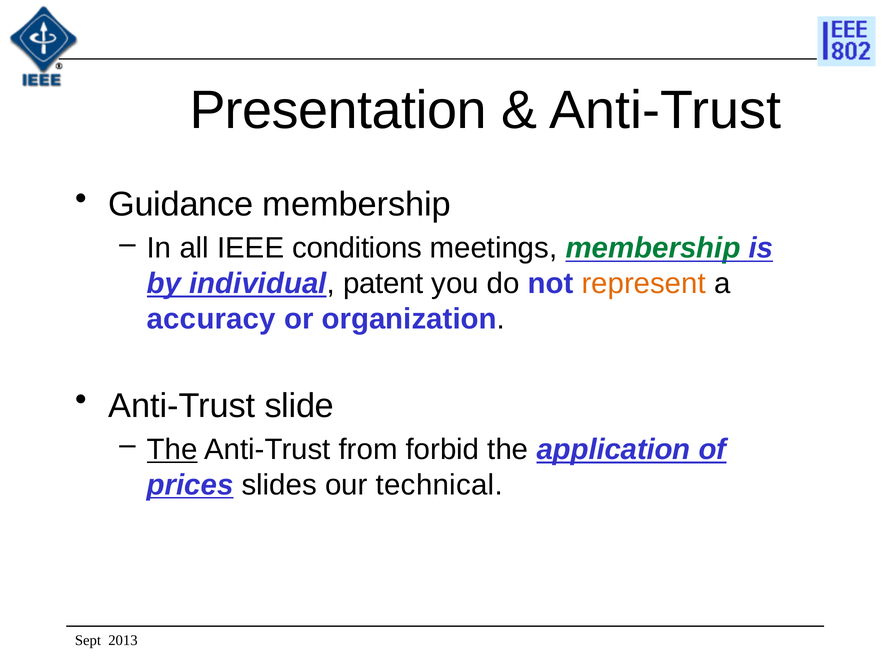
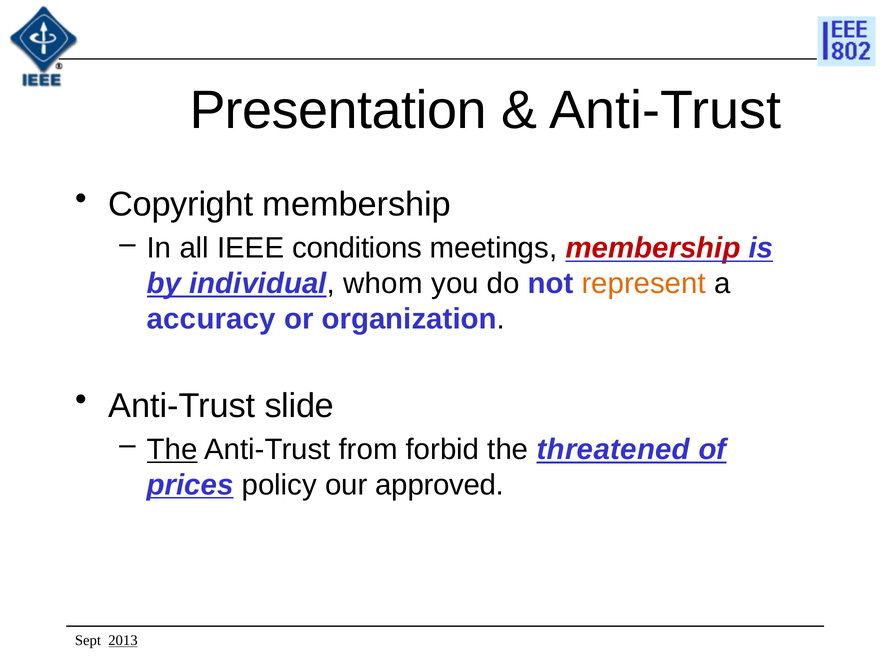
Guidance: Guidance -> Copyright (181, 204)
membership colour: green -> red (653, 248)
patent: patent -> whom (383, 283)
application: application -> threatened (613, 449)
slides: slides -> policy (279, 484)
technical: technical -> approved (440, 484)
2013 underline: none -> present (123, 640)
